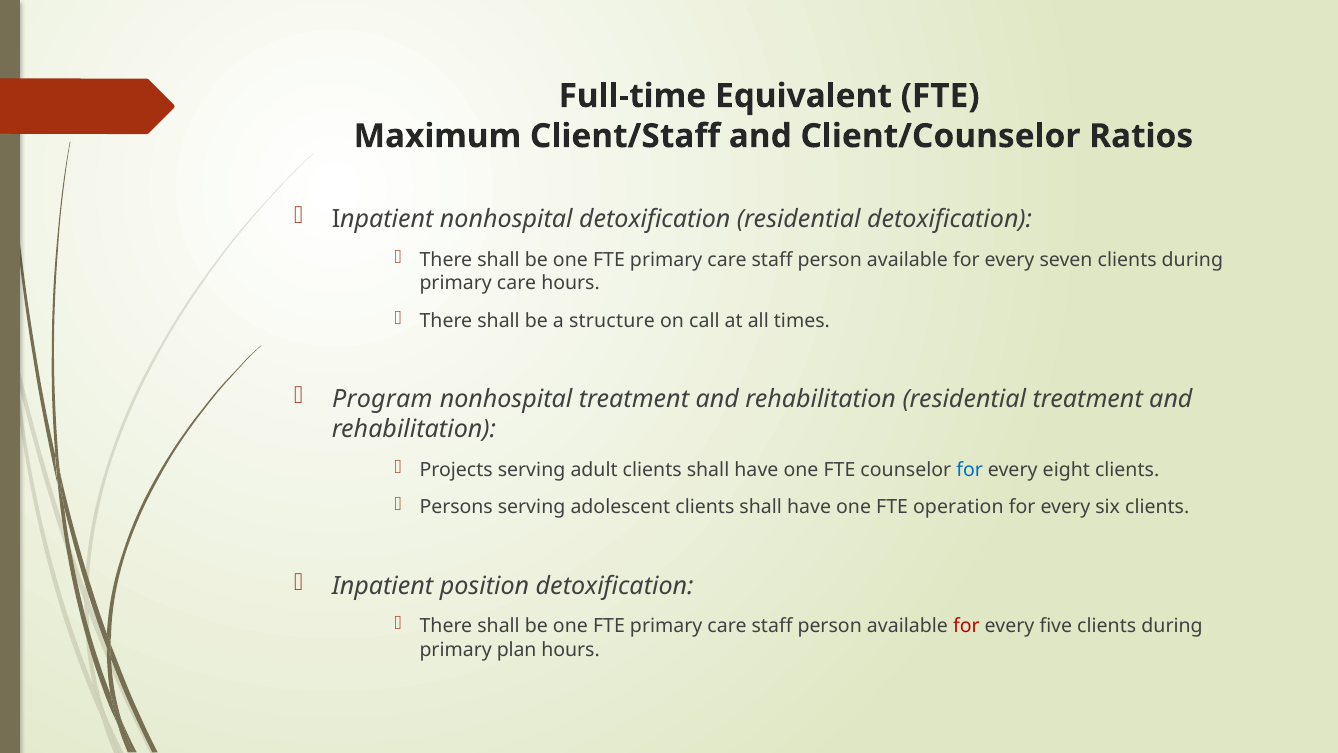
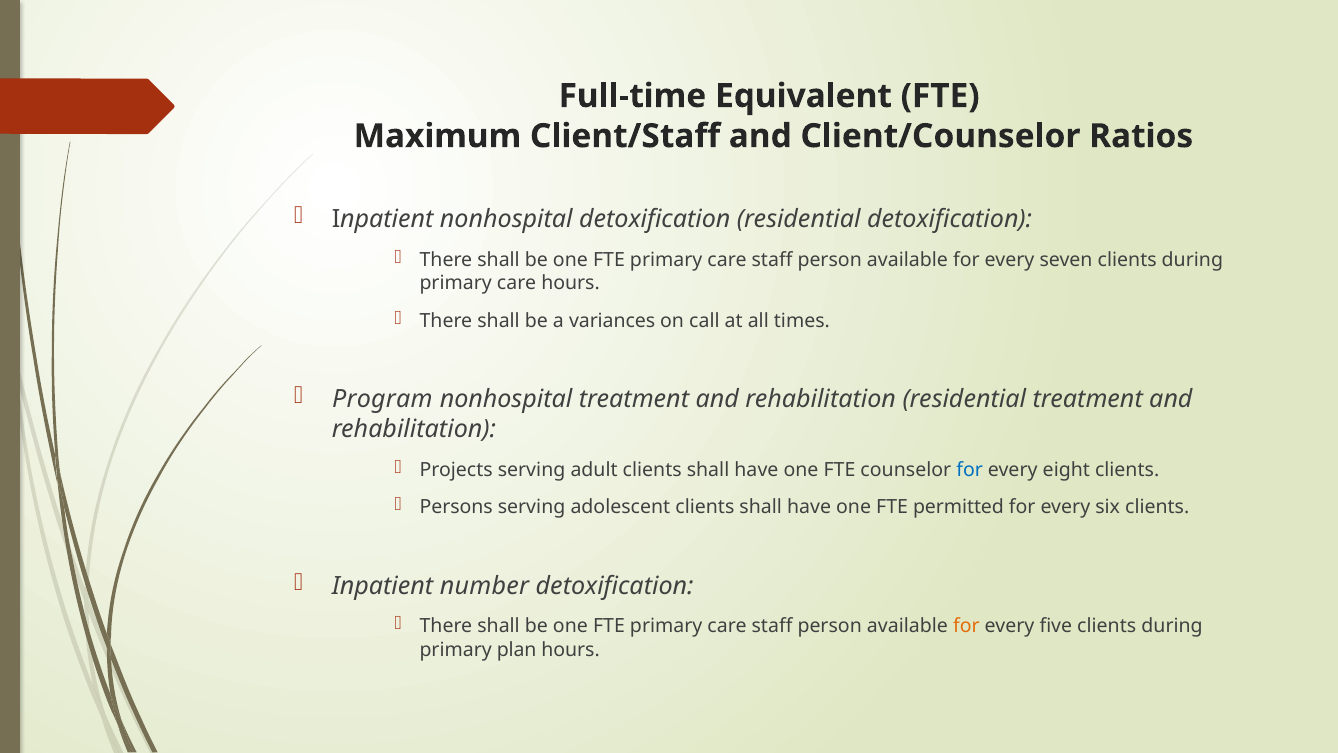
structure: structure -> variances (612, 321)
operation: operation -> permitted (958, 507)
position: position -> number (484, 586)
for colour: red -> orange (966, 626)
